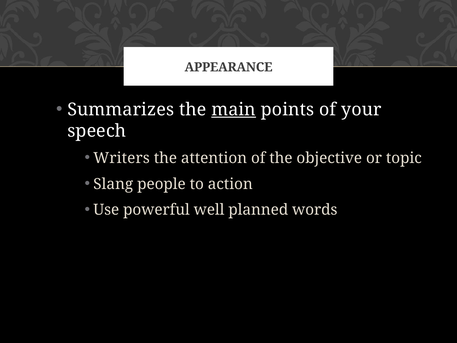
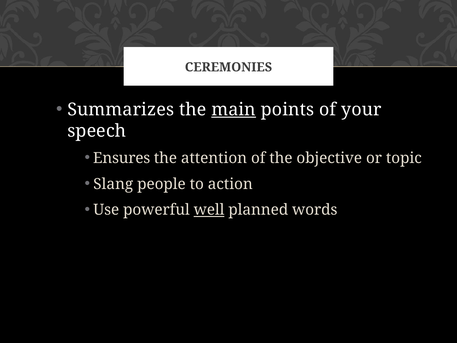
APPEARANCE: APPEARANCE -> CEREMONIES (228, 67)
Writers: Writers -> Ensures (122, 158)
well underline: none -> present (209, 210)
